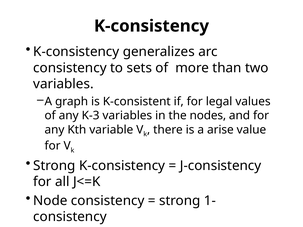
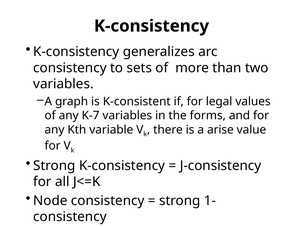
K-3: K-3 -> K-7 (91, 116)
nodes: nodes -> forms (208, 116)
